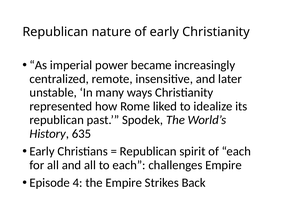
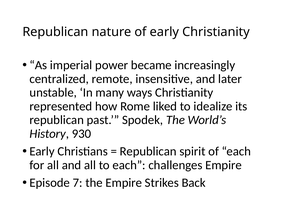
635: 635 -> 930 (81, 134)
4: 4 -> 7 (78, 183)
